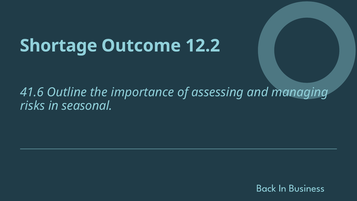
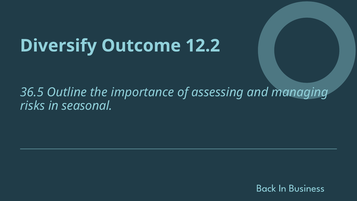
Shortage: Shortage -> Diversify (58, 46)
41.6: 41.6 -> 36.5 (32, 92)
